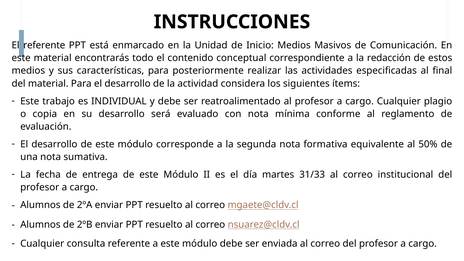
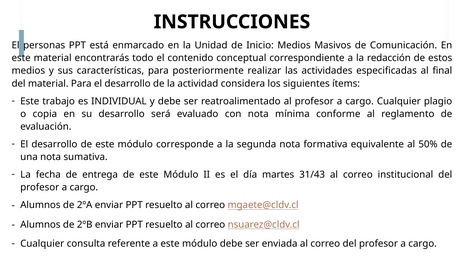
El referente: referente -> personas (44, 45)
31/33: 31/33 -> 31/43 (312, 175)
